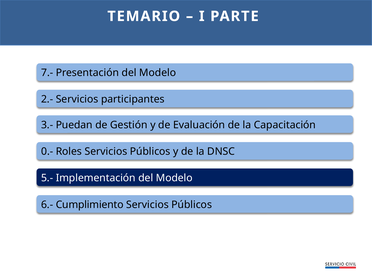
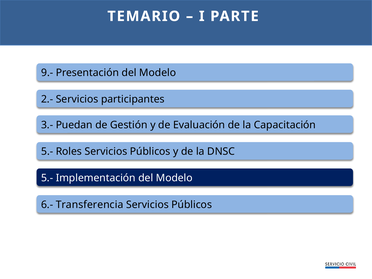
7.-: 7.- -> 9.- (47, 73)
0.-: 0.- -> 5.- (47, 152)
Cumplimiento: Cumplimiento -> Transferencia (90, 205)
